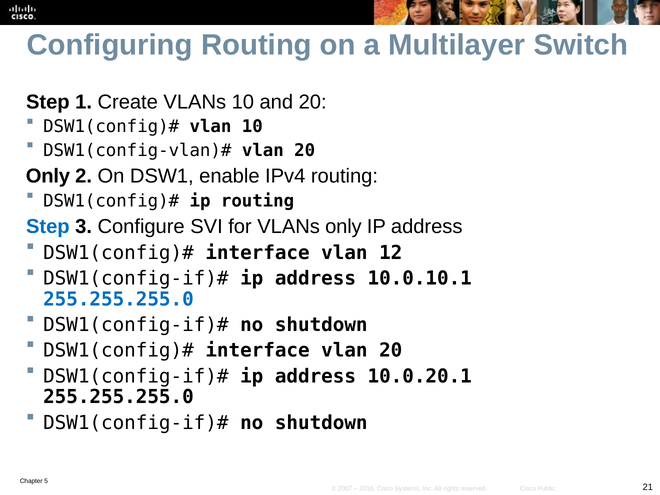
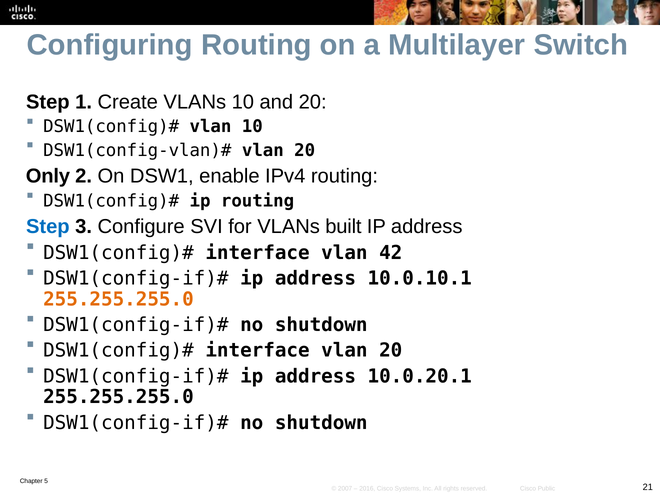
VLANs only: only -> built (343, 227)
12: 12 -> 42 (391, 253)
255.255.255.0 colour: blue -> orange (118, 299)
